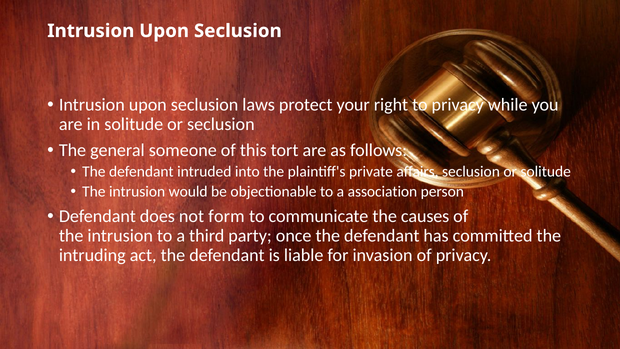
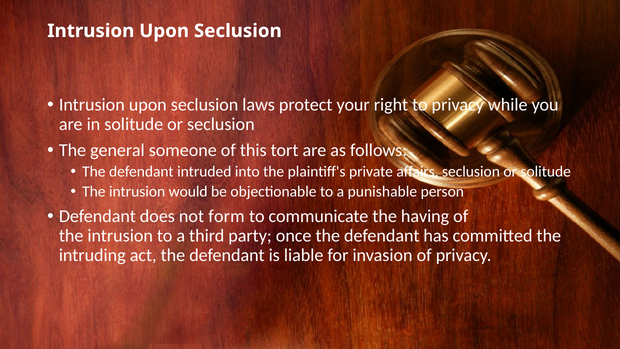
association: association -> punishable (382, 192)
causes: causes -> having (425, 216)
